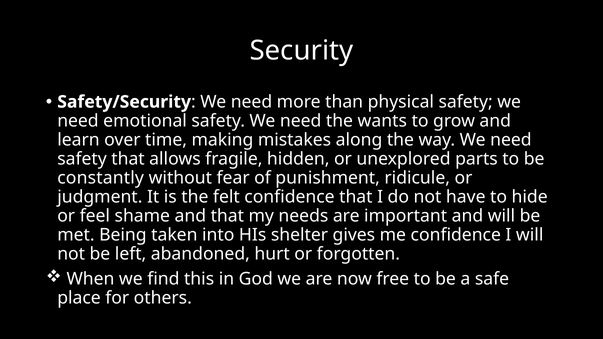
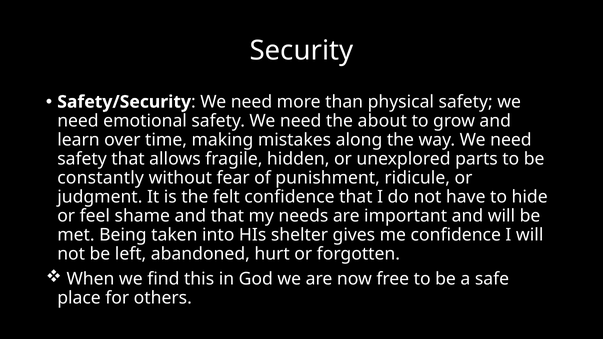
wants: wants -> about (382, 121)
